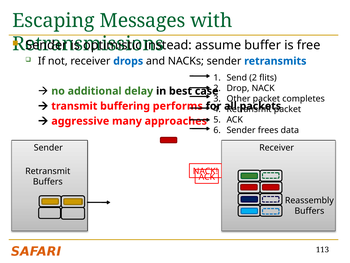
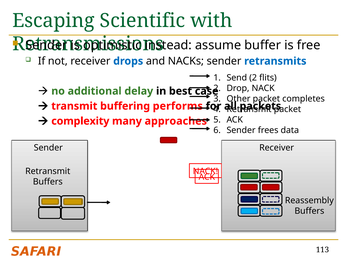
Messages: Messages -> Scientific (142, 21)
aggressive: aggressive -> complexity (80, 121)
